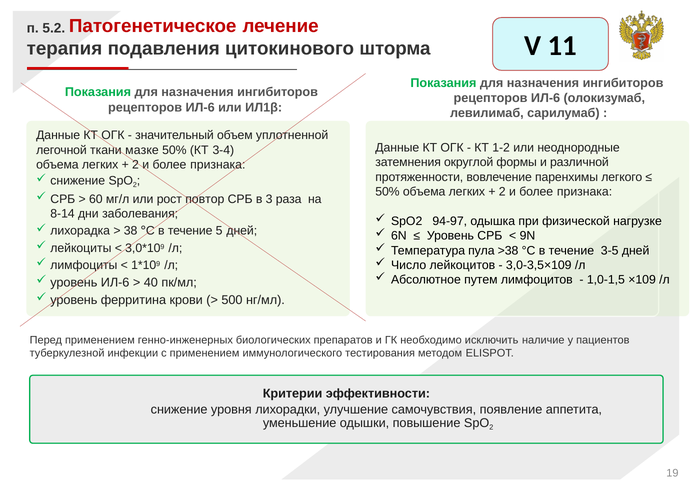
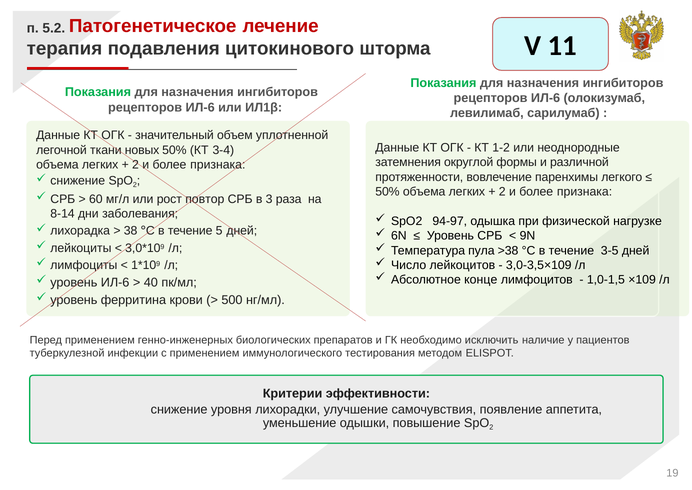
мазке: мазке -> новых (142, 150)
путем: путем -> конце (481, 280)
